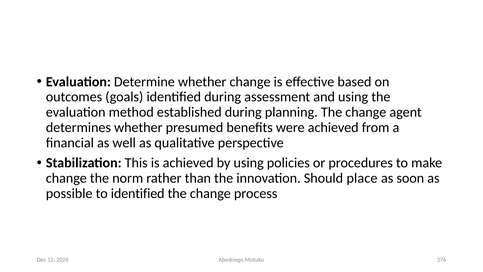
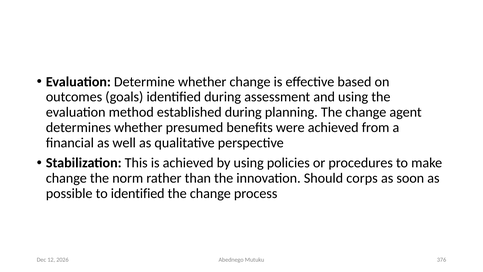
place: place -> corps (362, 178)
